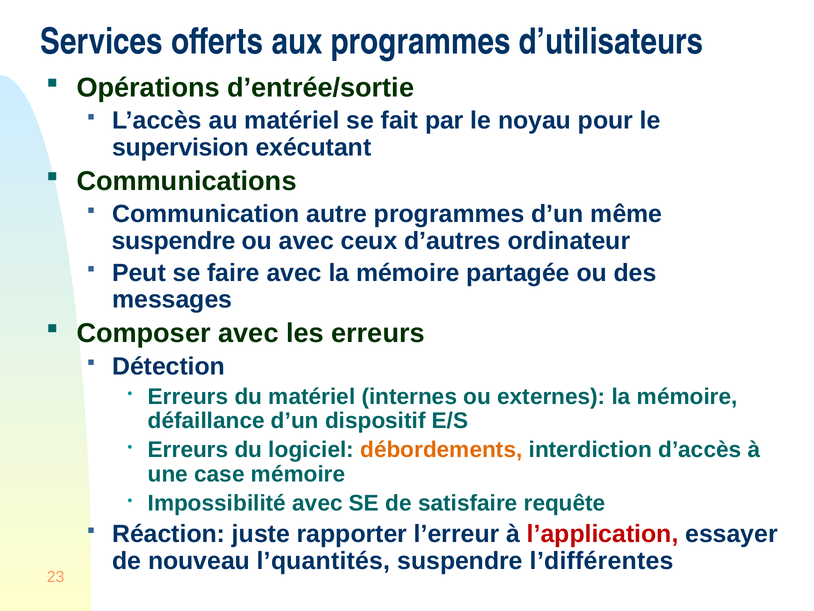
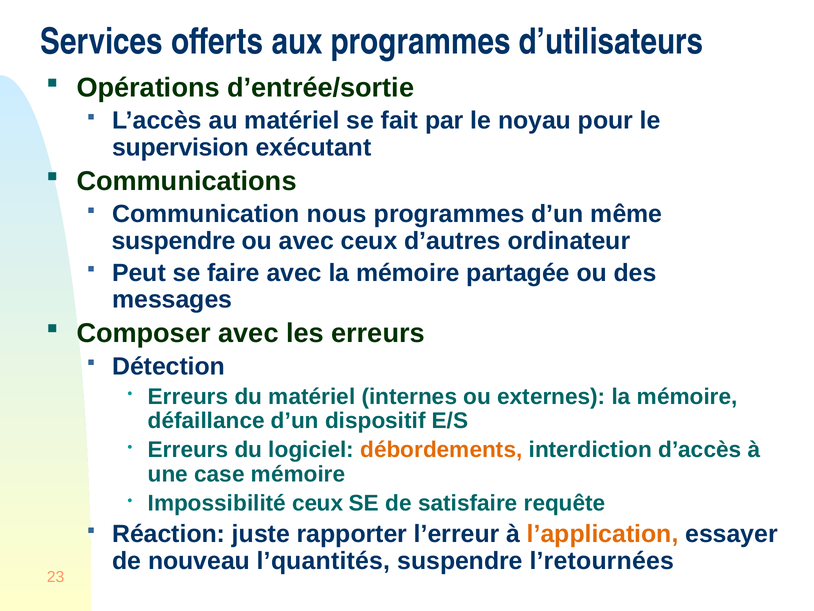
autre: autre -> nous (337, 214)
Impossibilité avec: avec -> ceux (318, 503)
l’application colour: red -> orange (603, 534)
l’différentes: l’différentes -> l’retournées (602, 560)
